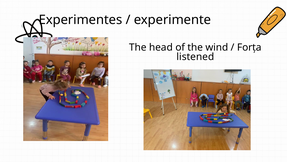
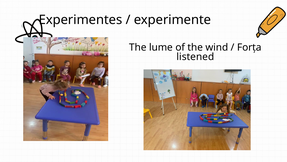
head: head -> lume (161, 47)
